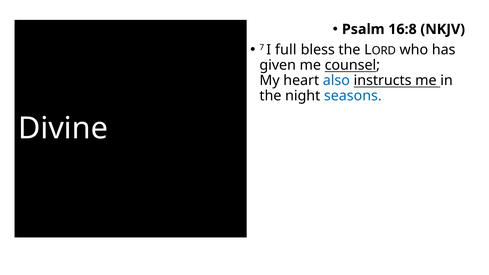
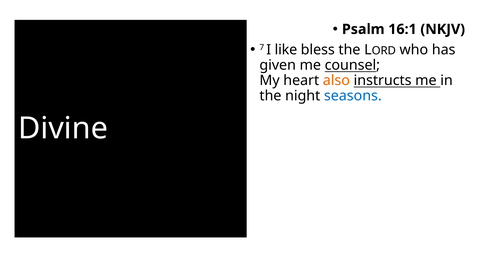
16:8: 16:8 -> 16:1 (402, 29)
full: full -> like (286, 50)
also colour: blue -> orange (336, 80)
